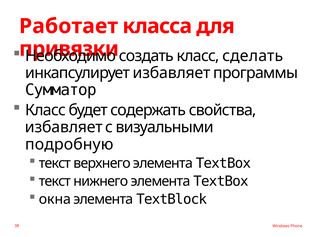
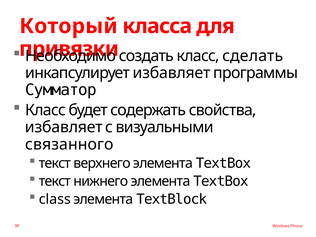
Работает: Работает -> Который (69, 26)
подробную: подробную -> связанного (69, 144)
окна: окна -> class (55, 199)
